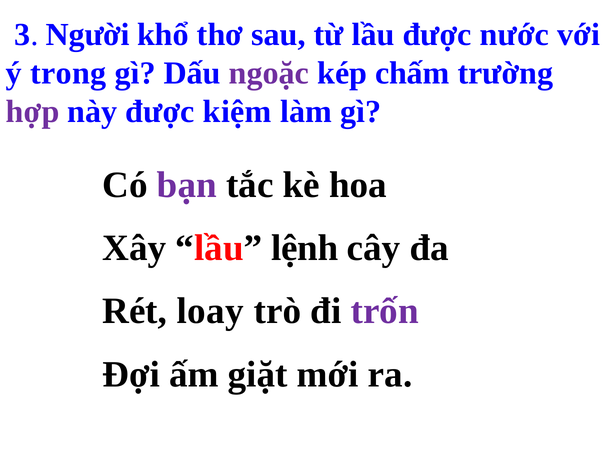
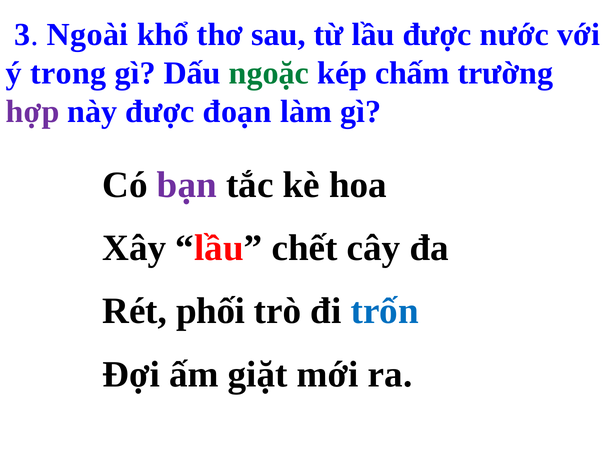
Người: Người -> Ngoài (88, 35)
ngoặc colour: purple -> green (269, 73)
kiệm: kiệm -> đoạn (237, 112)
lệnh: lệnh -> chết (305, 248)
loay: loay -> phối (211, 311)
trốn colour: purple -> blue (385, 311)
